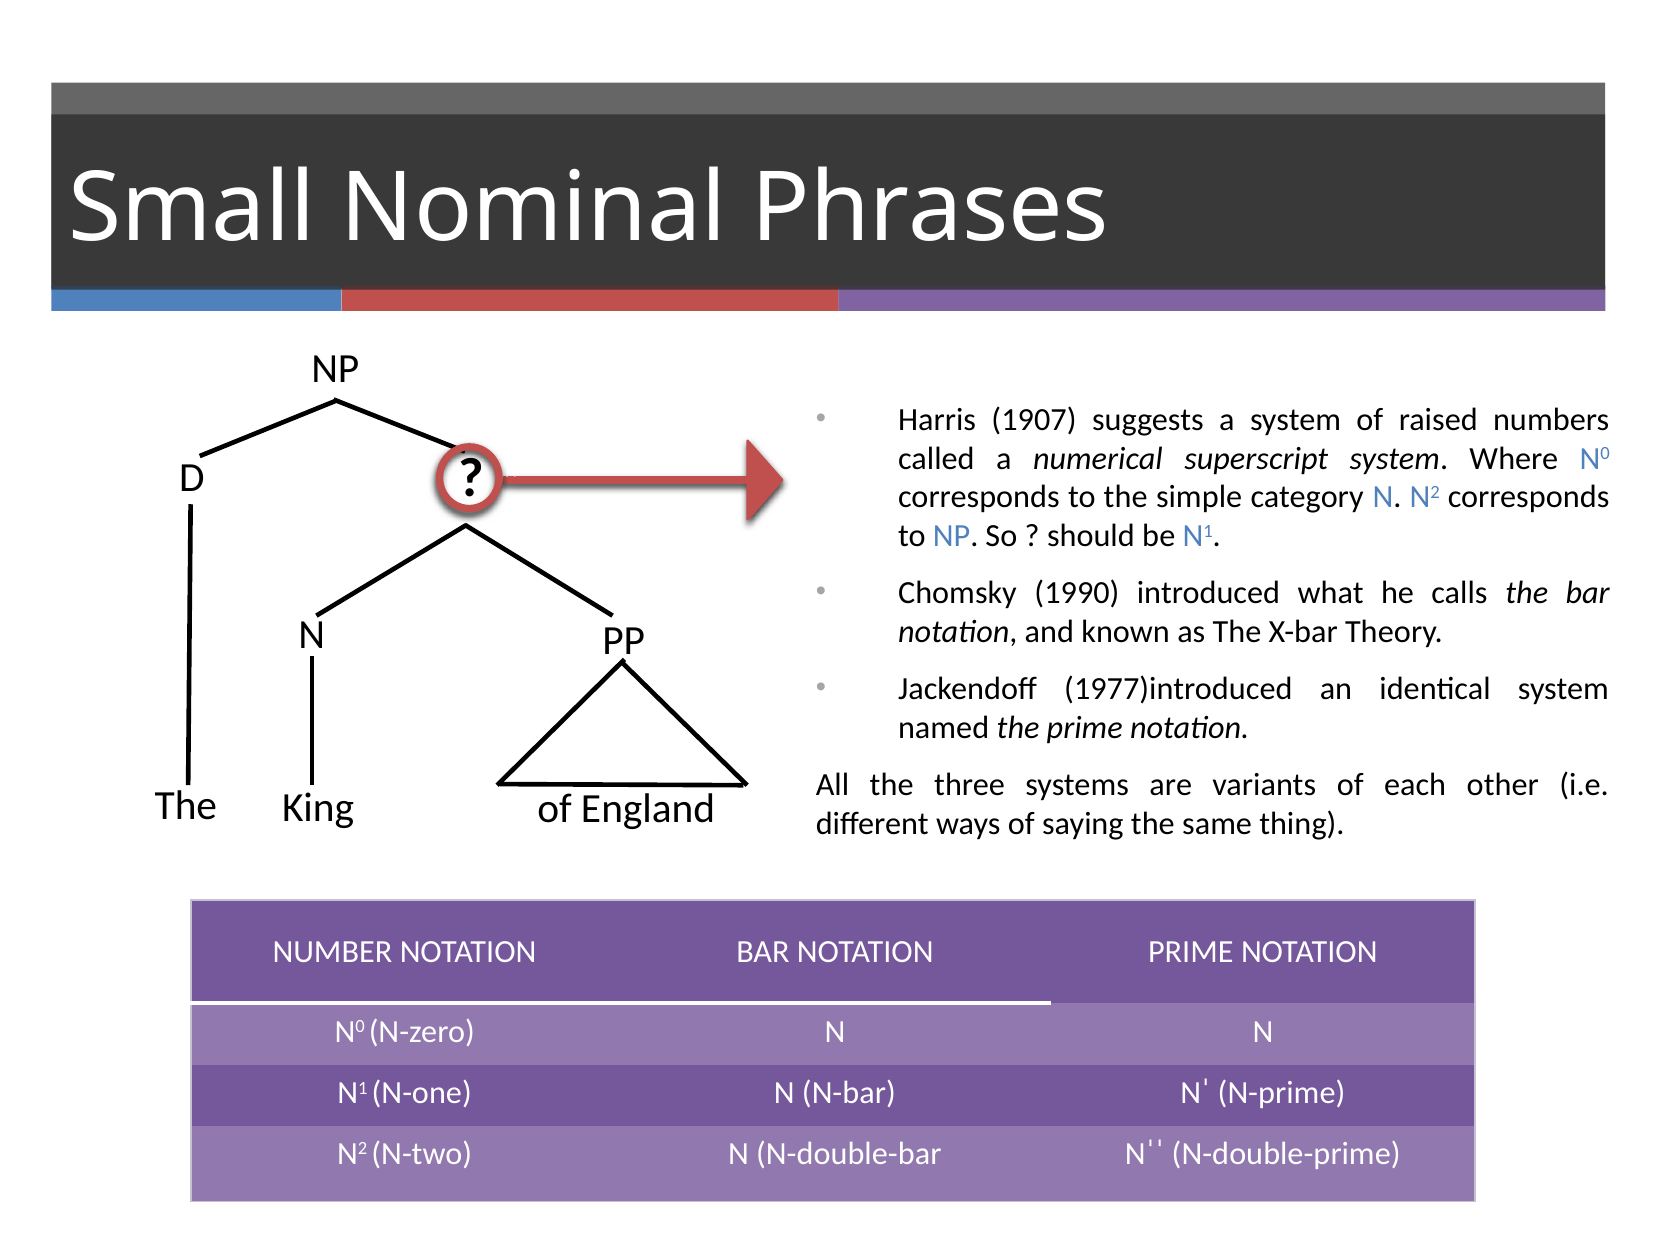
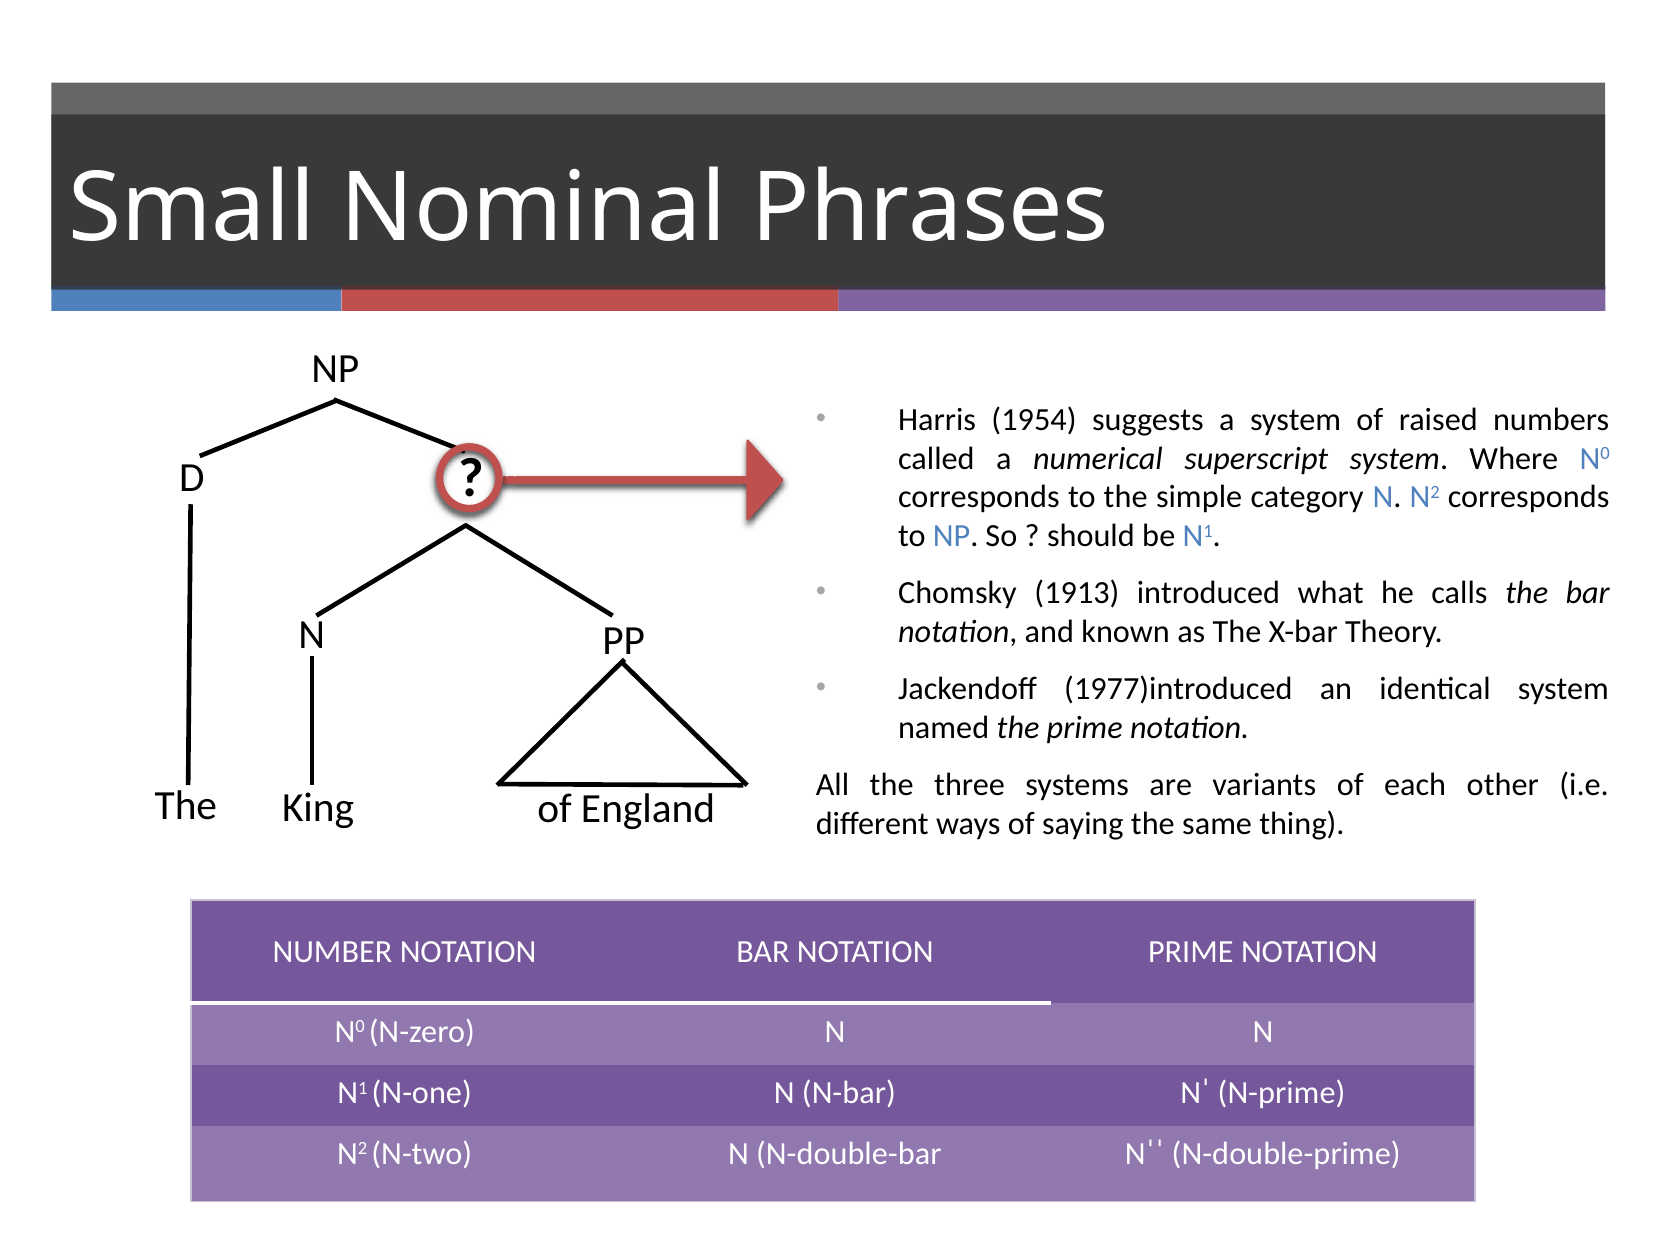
1907: 1907 -> 1954 (1034, 420)
1990: 1990 -> 1913 (1077, 593)
